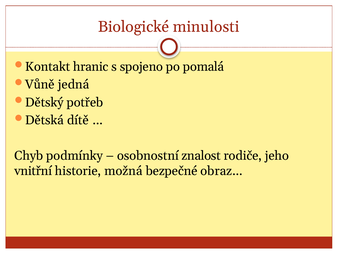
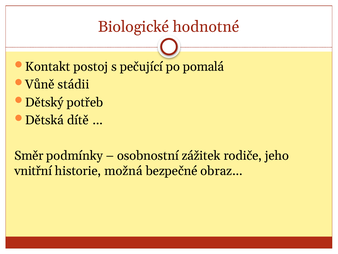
minulosti: minulosti -> hodnotné (206, 27)
hranic: hranic -> postoj (91, 67)
spojeno: spojeno -> pečující (141, 67)
jedná: jedná -> stádii (73, 84)
Chyb: Chyb -> Směr (29, 155)
znalost: znalost -> zážitek (201, 155)
